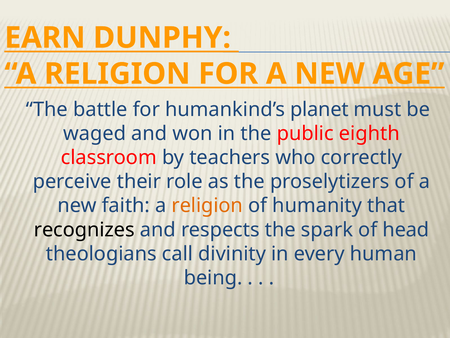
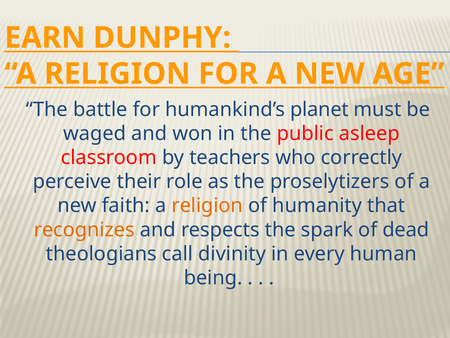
eighth: eighth -> asleep (369, 133)
recognizes colour: black -> orange (84, 229)
head: head -> dead (406, 229)
